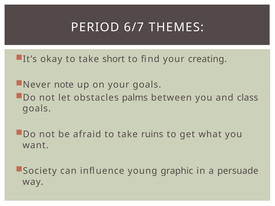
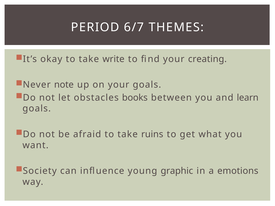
short: short -> write (113, 59)
palms: palms -> books (135, 98)
class: class -> learn (248, 98)
persuade: persuade -> emotions (238, 171)
